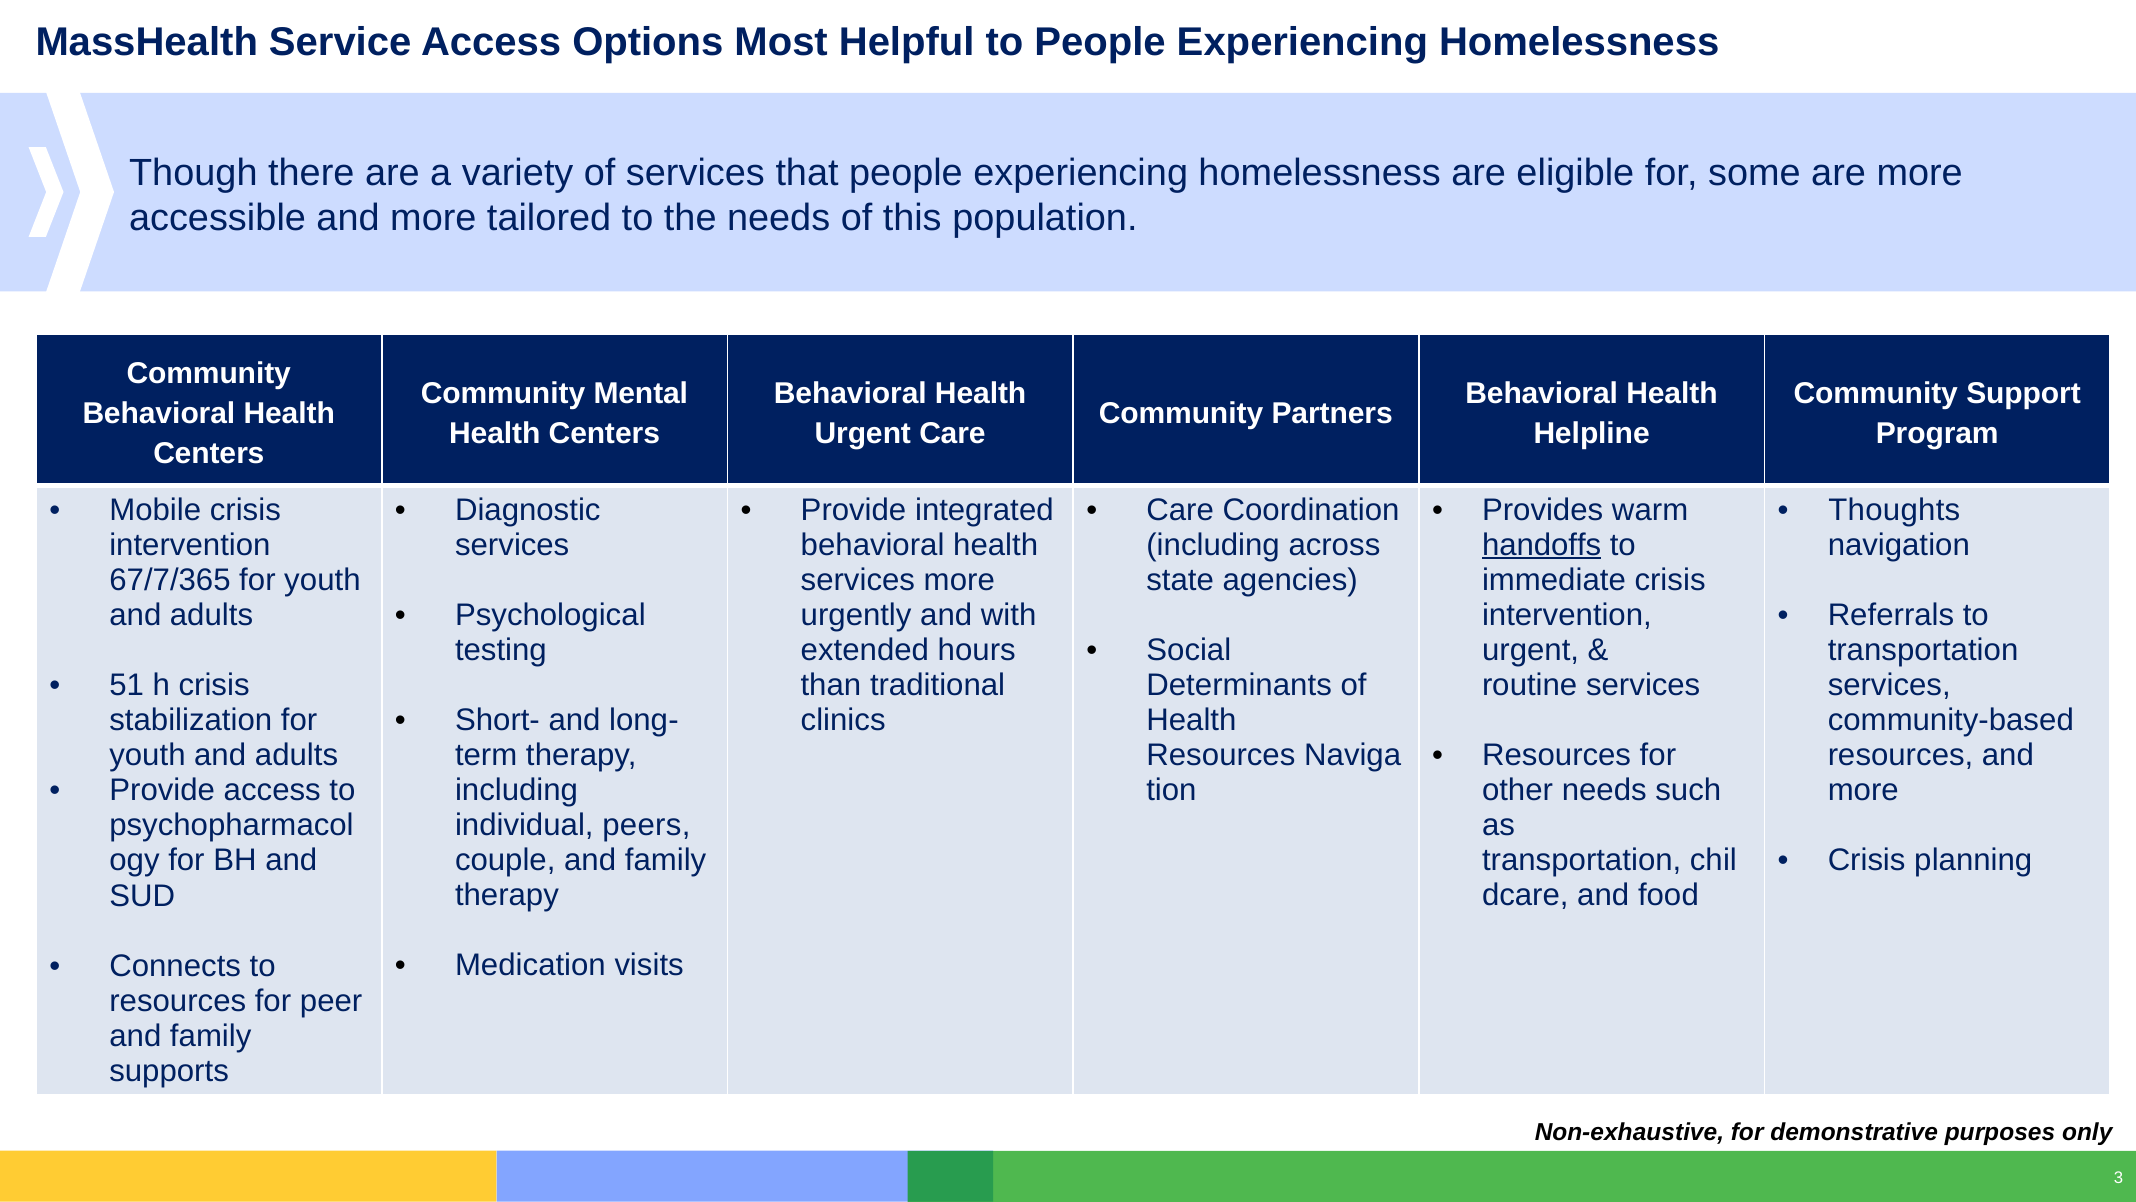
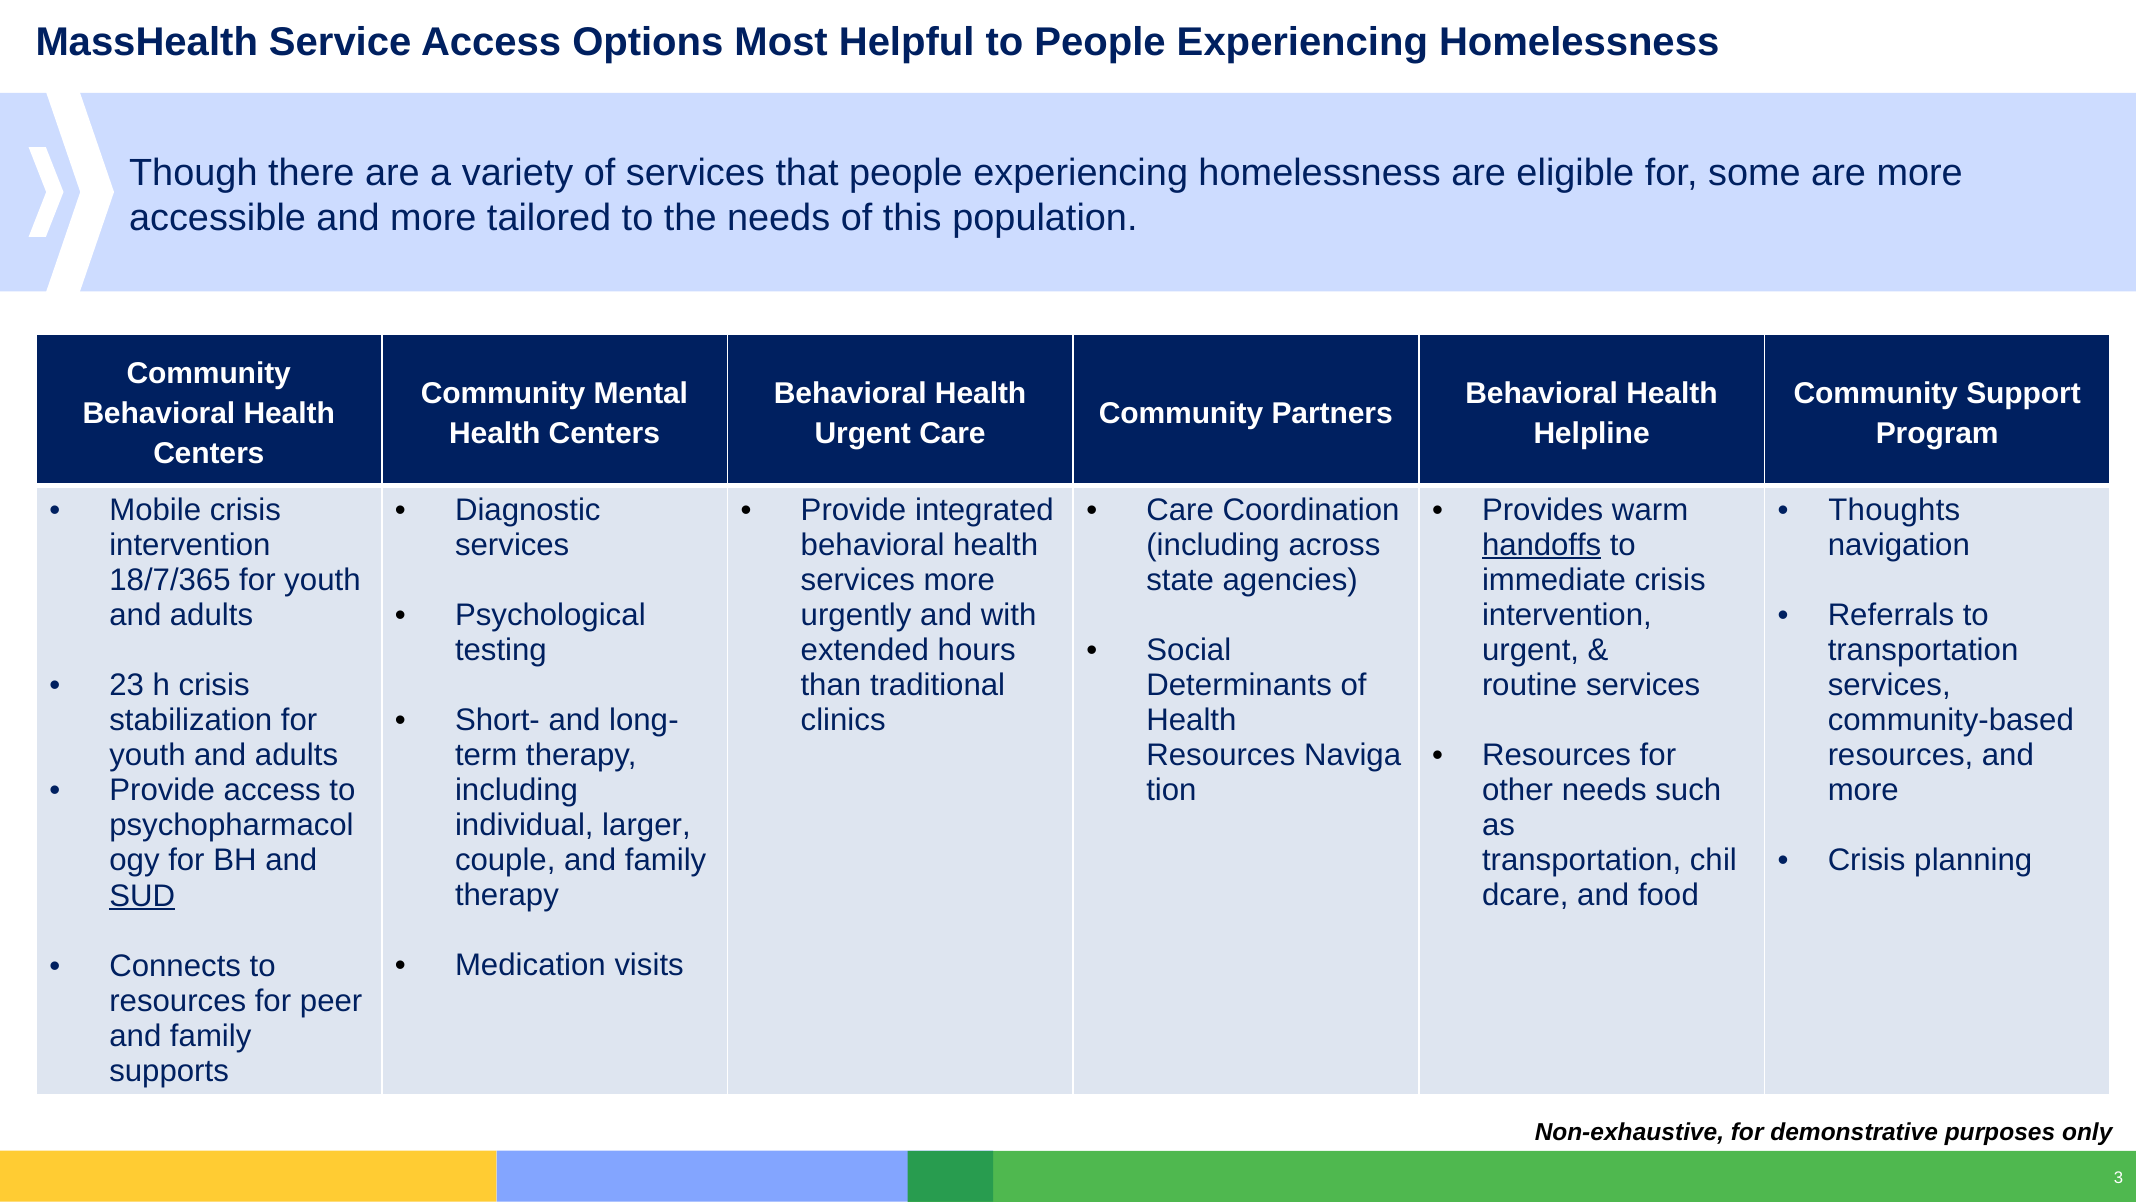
67/7/365: 67/7/365 -> 18/7/365 (170, 580)
51: 51 -> 23 (127, 685)
peers: peers -> larger (647, 825)
SUD underline: none -> present (142, 895)
